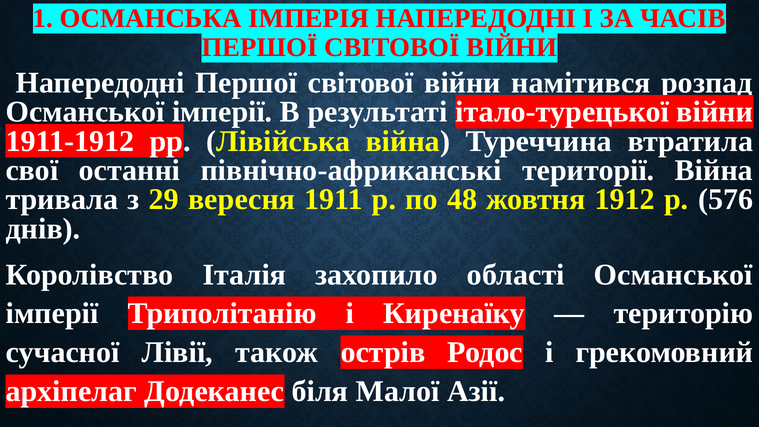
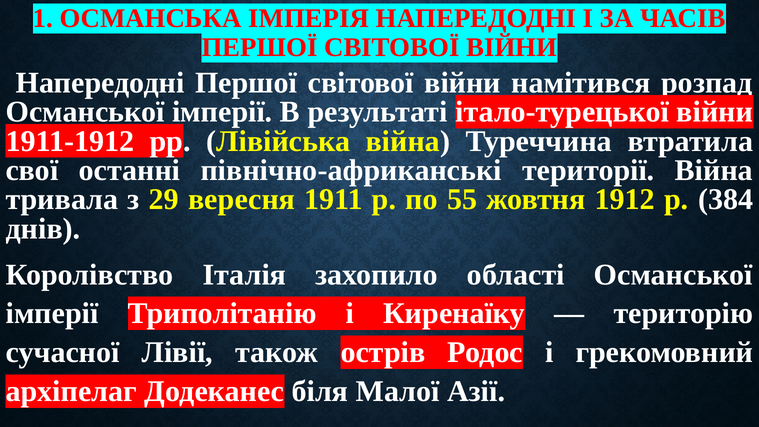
48: 48 -> 55 (462, 200)
576: 576 -> 384 (726, 200)
